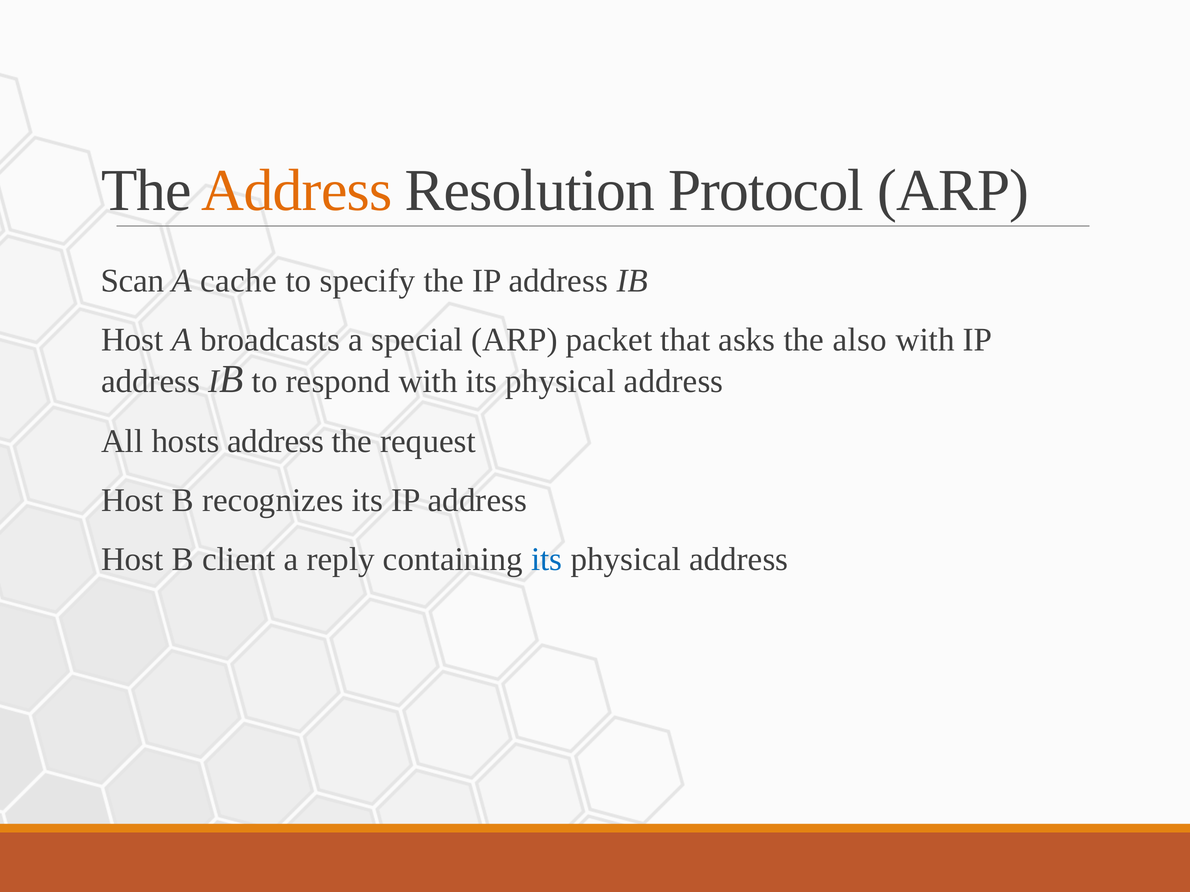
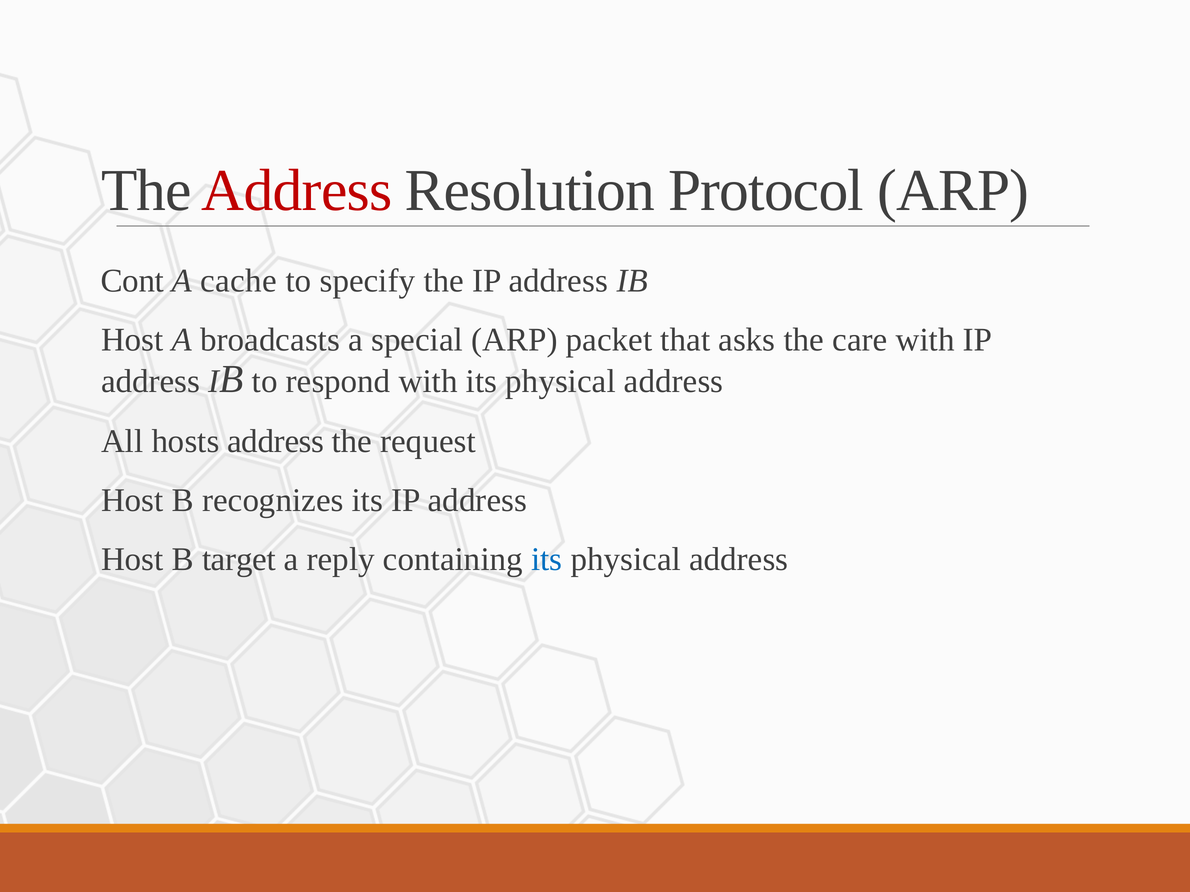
Address colour: orange -> red (297, 190)
Scan: Scan -> Cont (132, 281)
also: also -> care (860, 340)
client: client -> target (239, 559)
